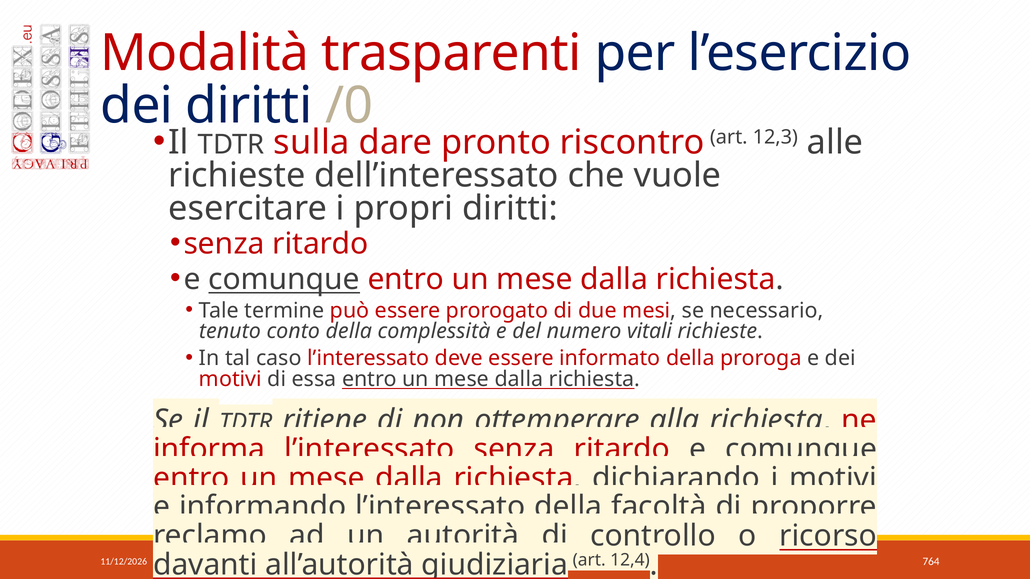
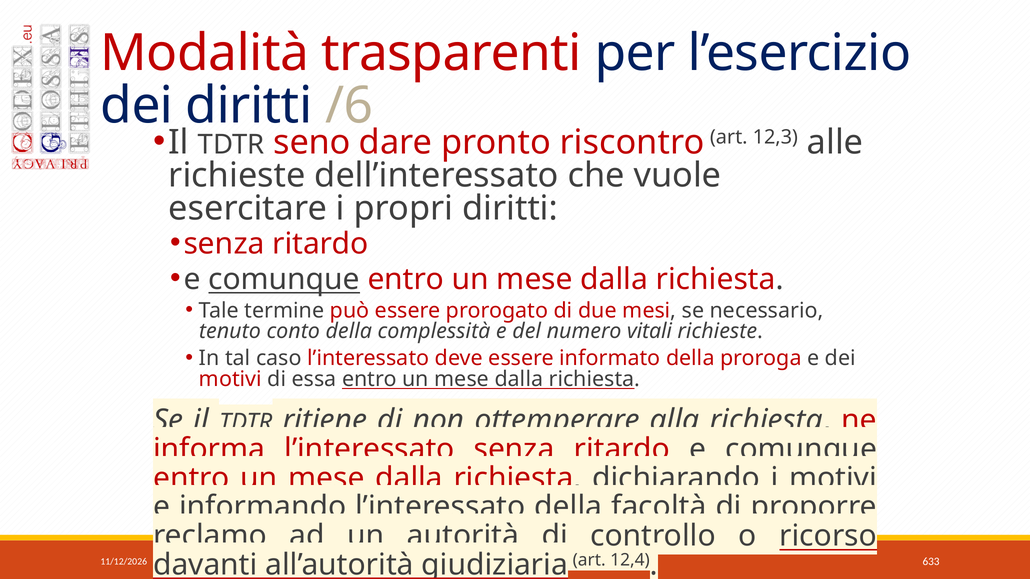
/0: /0 -> /6 (349, 106)
sulla: sulla -> seno (312, 143)
764: 764 -> 633 (931, 562)
